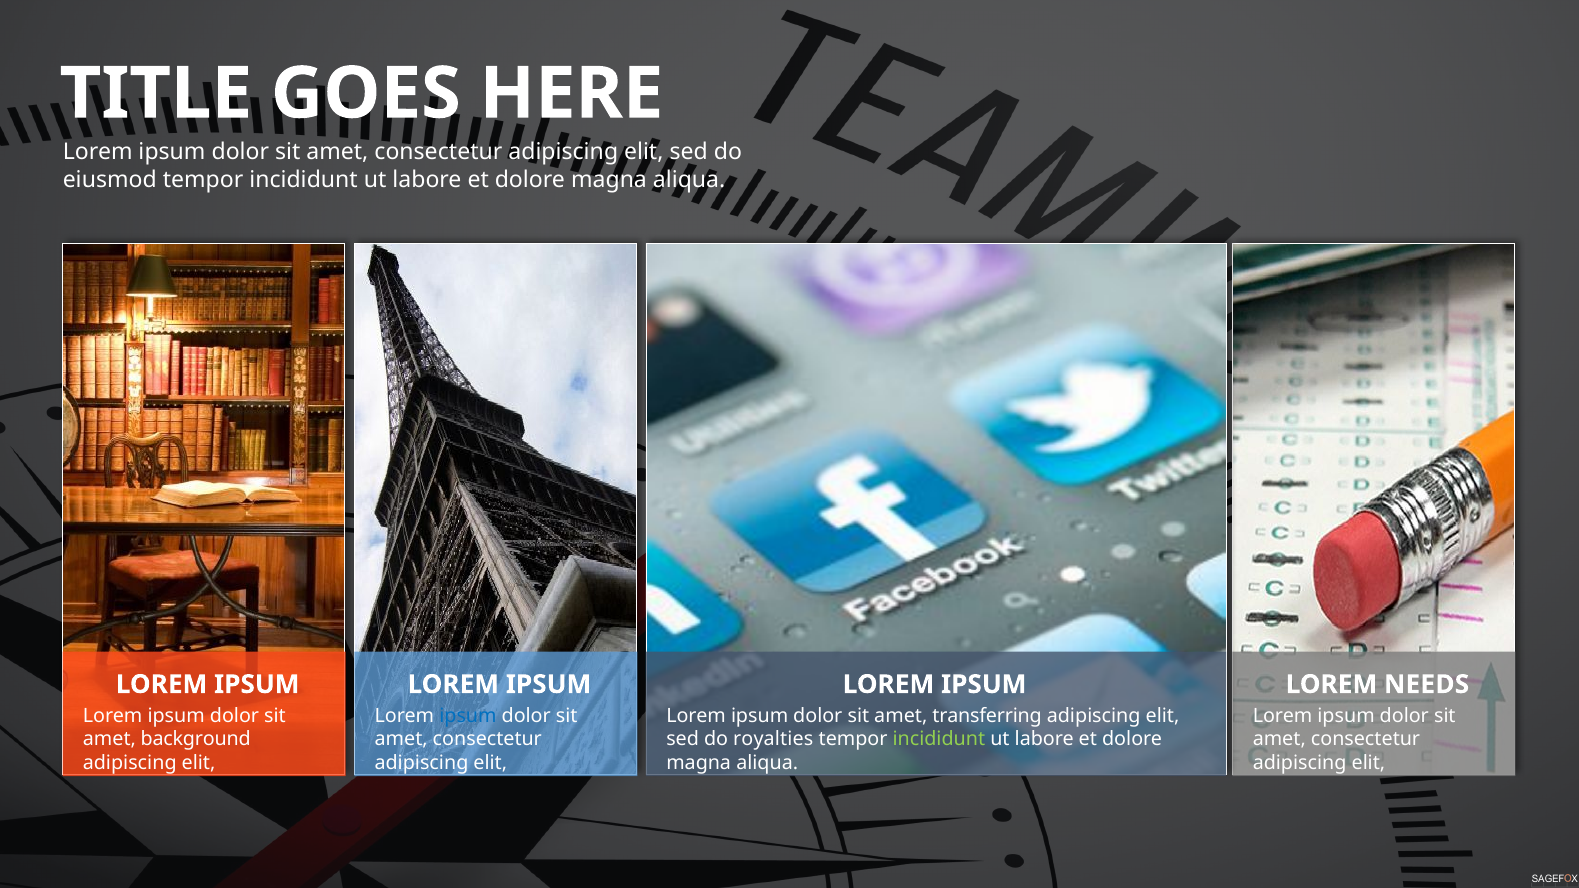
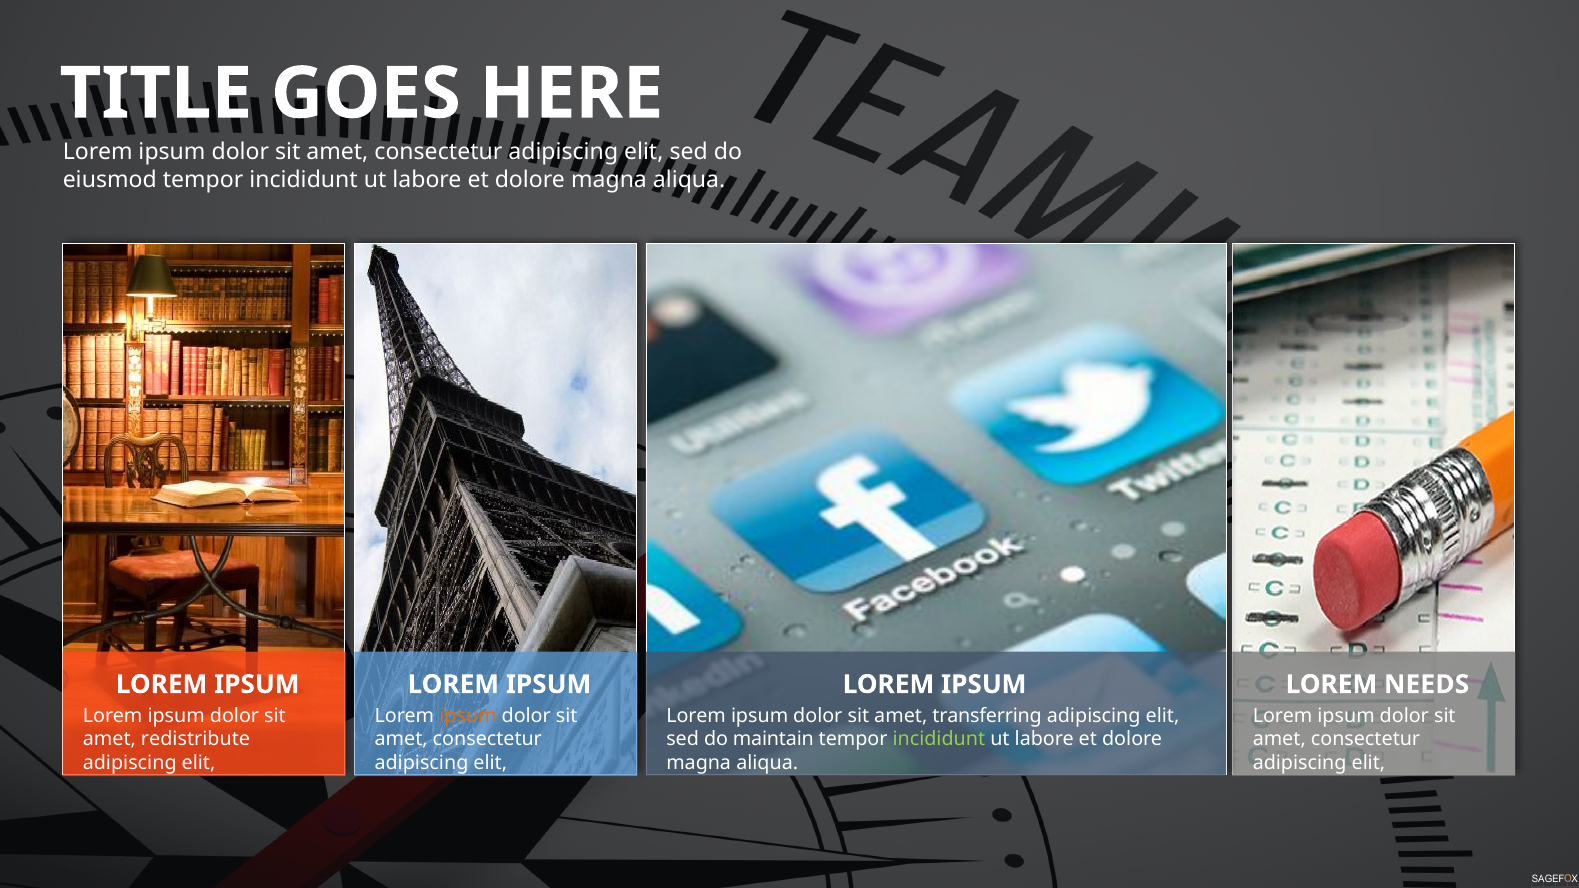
ipsum colour: blue -> orange (468, 716)
background: background -> redistribute (196, 739)
royalties: royalties -> maintain (773, 739)
